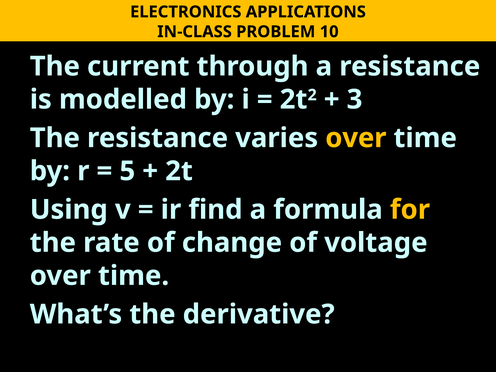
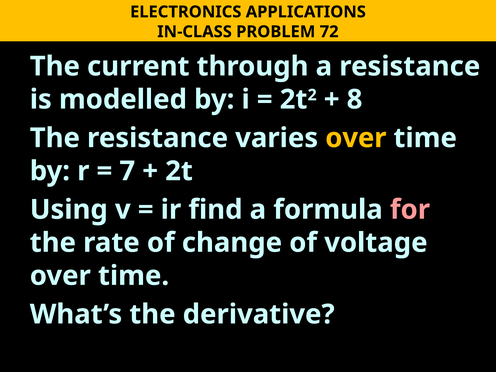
10: 10 -> 72 (329, 32)
3: 3 -> 8 (355, 99)
5: 5 -> 7 (127, 171)
for colour: yellow -> pink (410, 210)
